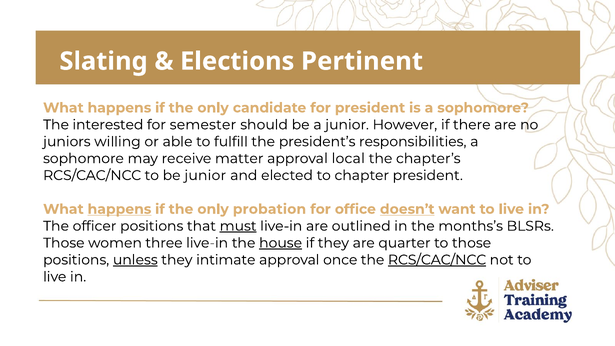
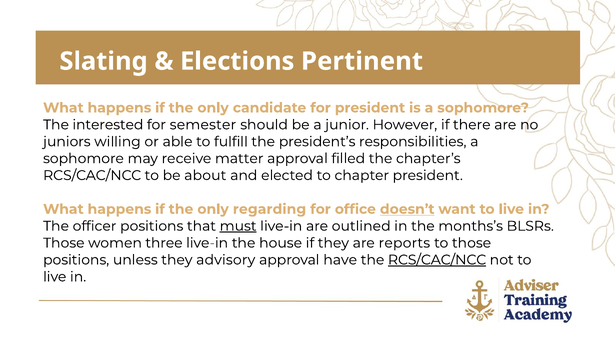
local: local -> filled (348, 158)
be junior: junior -> about (205, 175)
happens underline: present -> none (119, 209)
probation: probation -> regarding (270, 209)
house underline: present -> none (281, 243)
quarter: quarter -> reports (404, 243)
unless underline: present -> none (135, 260)
intimate: intimate -> advisory (226, 260)
once: once -> have (340, 260)
